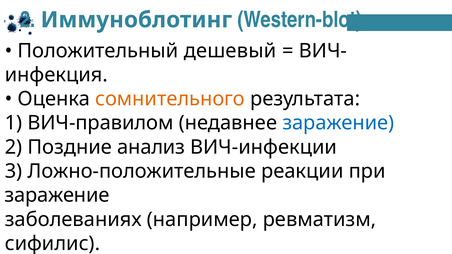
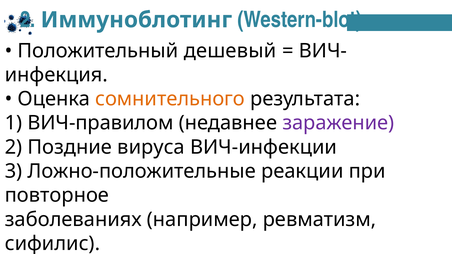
заражение colour: blue -> purple (338, 123)
анализ: анализ -> вируса (151, 147)
заражение: заражение -> повторное (57, 196)
